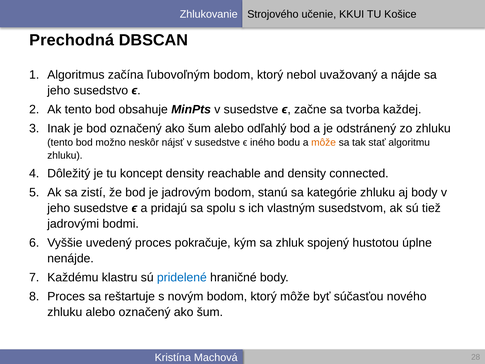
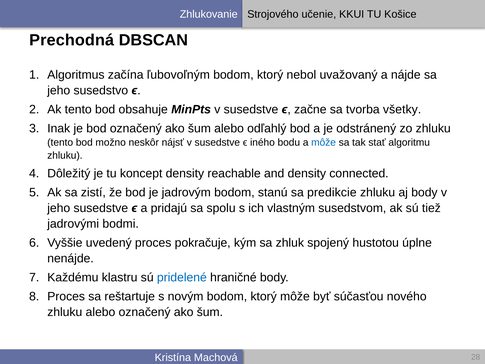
každej: každej -> všetky (402, 109)
môže colour: orange -> blue (324, 142)
kategórie: kategórie -> predikcie (332, 192)
